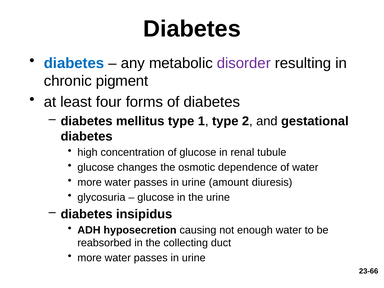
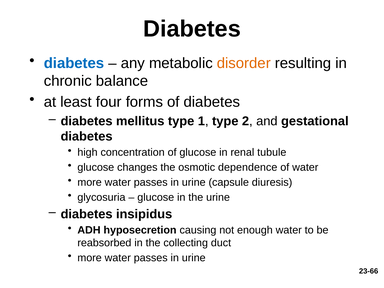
disorder colour: purple -> orange (244, 63)
pigment: pigment -> balance (122, 81)
amount: amount -> capsule (229, 182)
